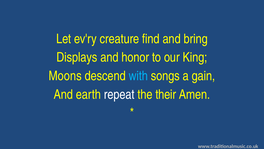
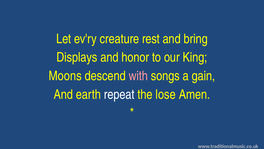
find: find -> rest (151, 39)
with colour: light blue -> pink (138, 76)
their: their -> lose (166, 94)
